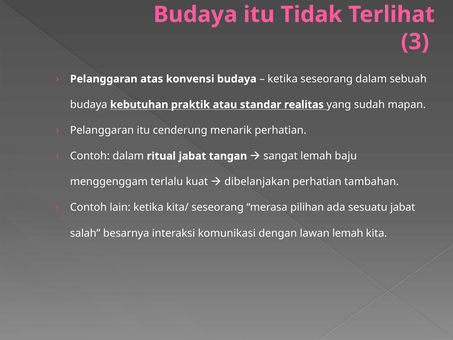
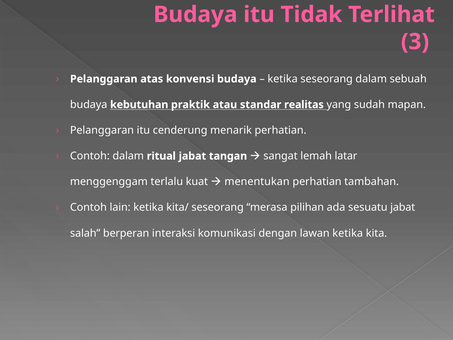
baju: baju -> latar (346, 156)
dibelanjakan: dibelanjakan -> menentukan (257, 182)
besarnya: besarnya -> berperan (126, 233)
lawan lemah: lemah -> ketika (348, 233)
